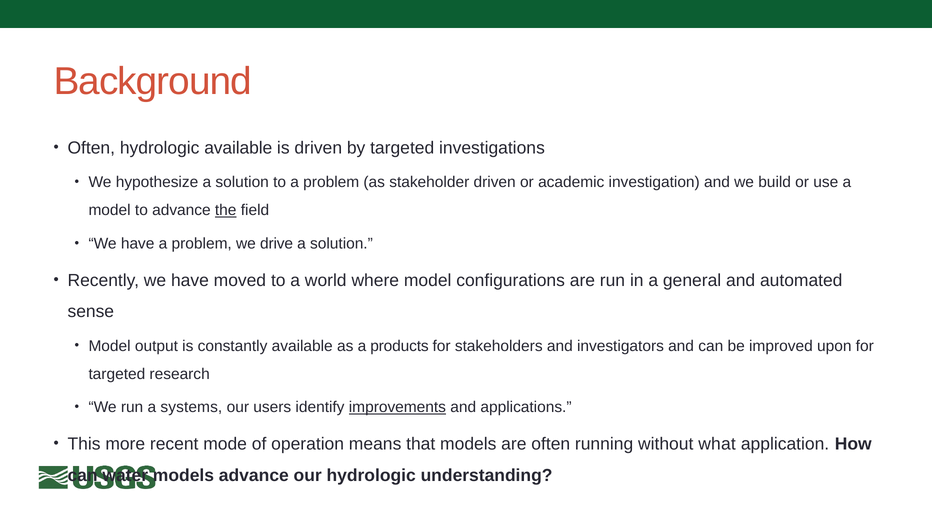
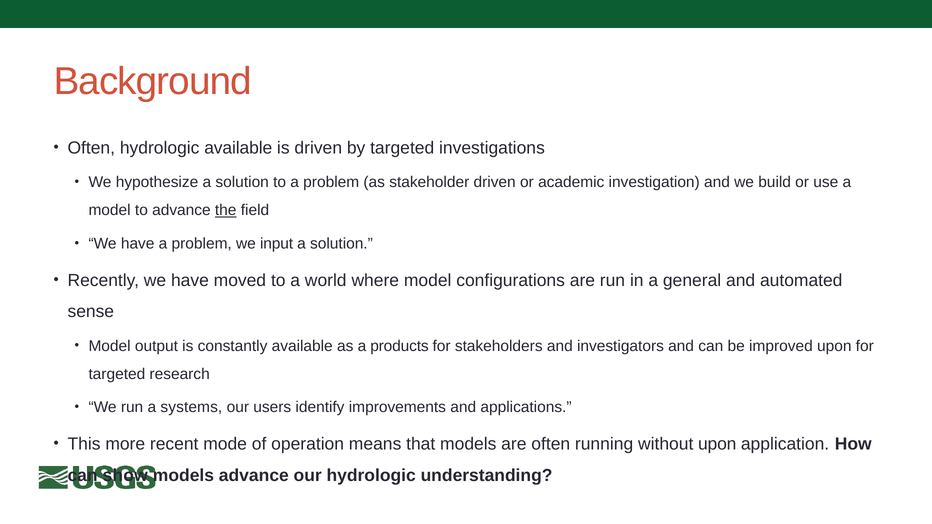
drive: drive -> input (277, 244)
improvements underline: present -> none (397, 408)
without what: what -> upon (717, 444)
water: water -> show (125, 476)
